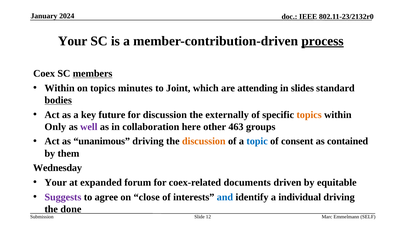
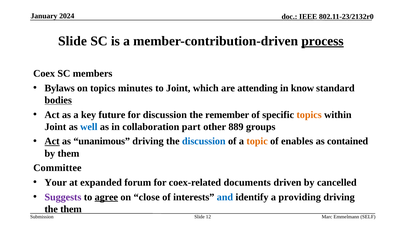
Your: Your -> Slide (72, 41)
members underline: present -> none (93, 74)
Within: Within -> Bylaws (60, 88)
slides: slides -> know (302, 88)
externally: externally -> remember (227, 115)
Only: Only -> Joint (55, 127)
well colour: purple -> blue (89, 127)
here: here -> part (191, 127)
463: 463 -> 889 (236, 127)
Act underline: none -> present (52, 141)
discussion colour: orange -> blue (204, 141)
topic colour: blue -> orange (257, 141)
consent: consent -> enables (297, 141)
Wednesday: Wednesday -> Committee (57, 168)
equitable: equitable -> cancelled (337, 183)
agree underline: none -> present (106, 197)
individual: individual -> providing (300, 197)
the done: done -> them (71, 209)
